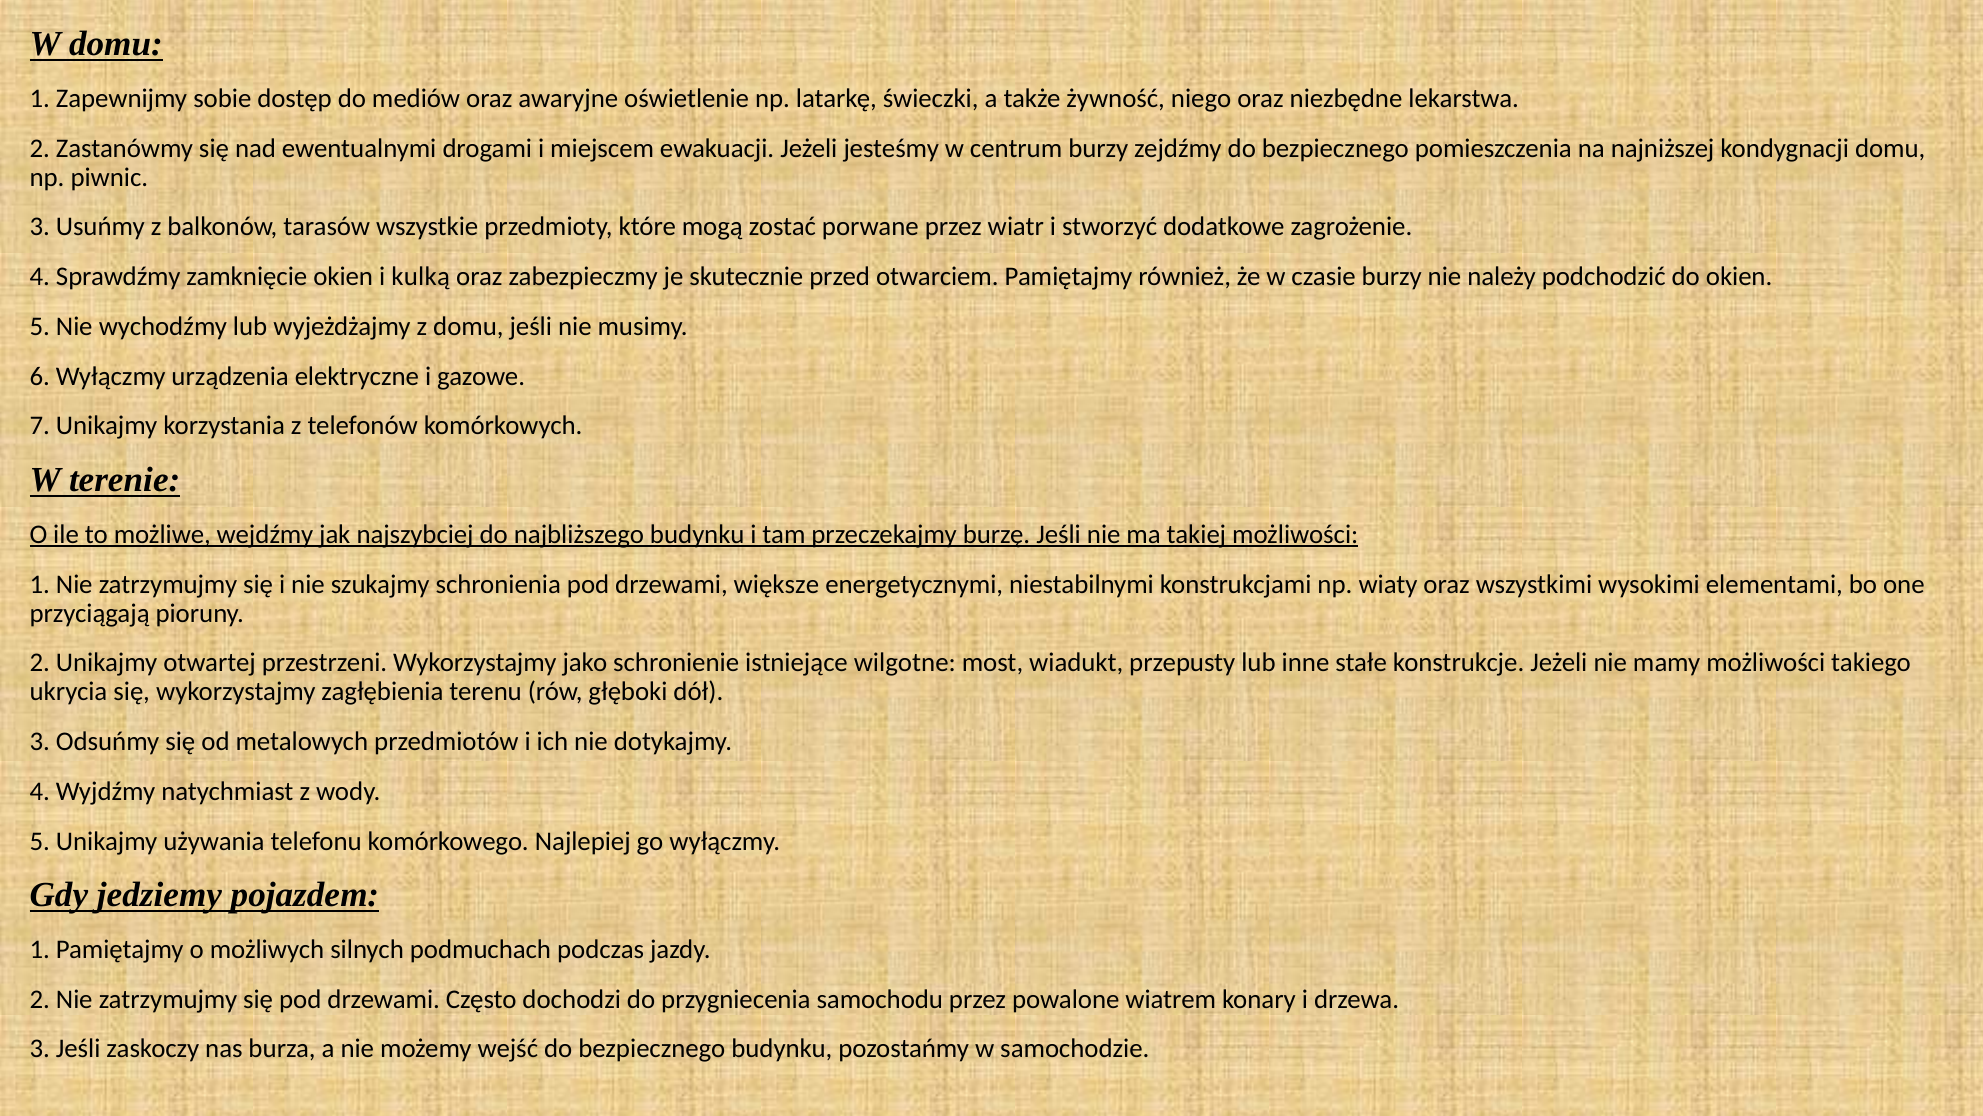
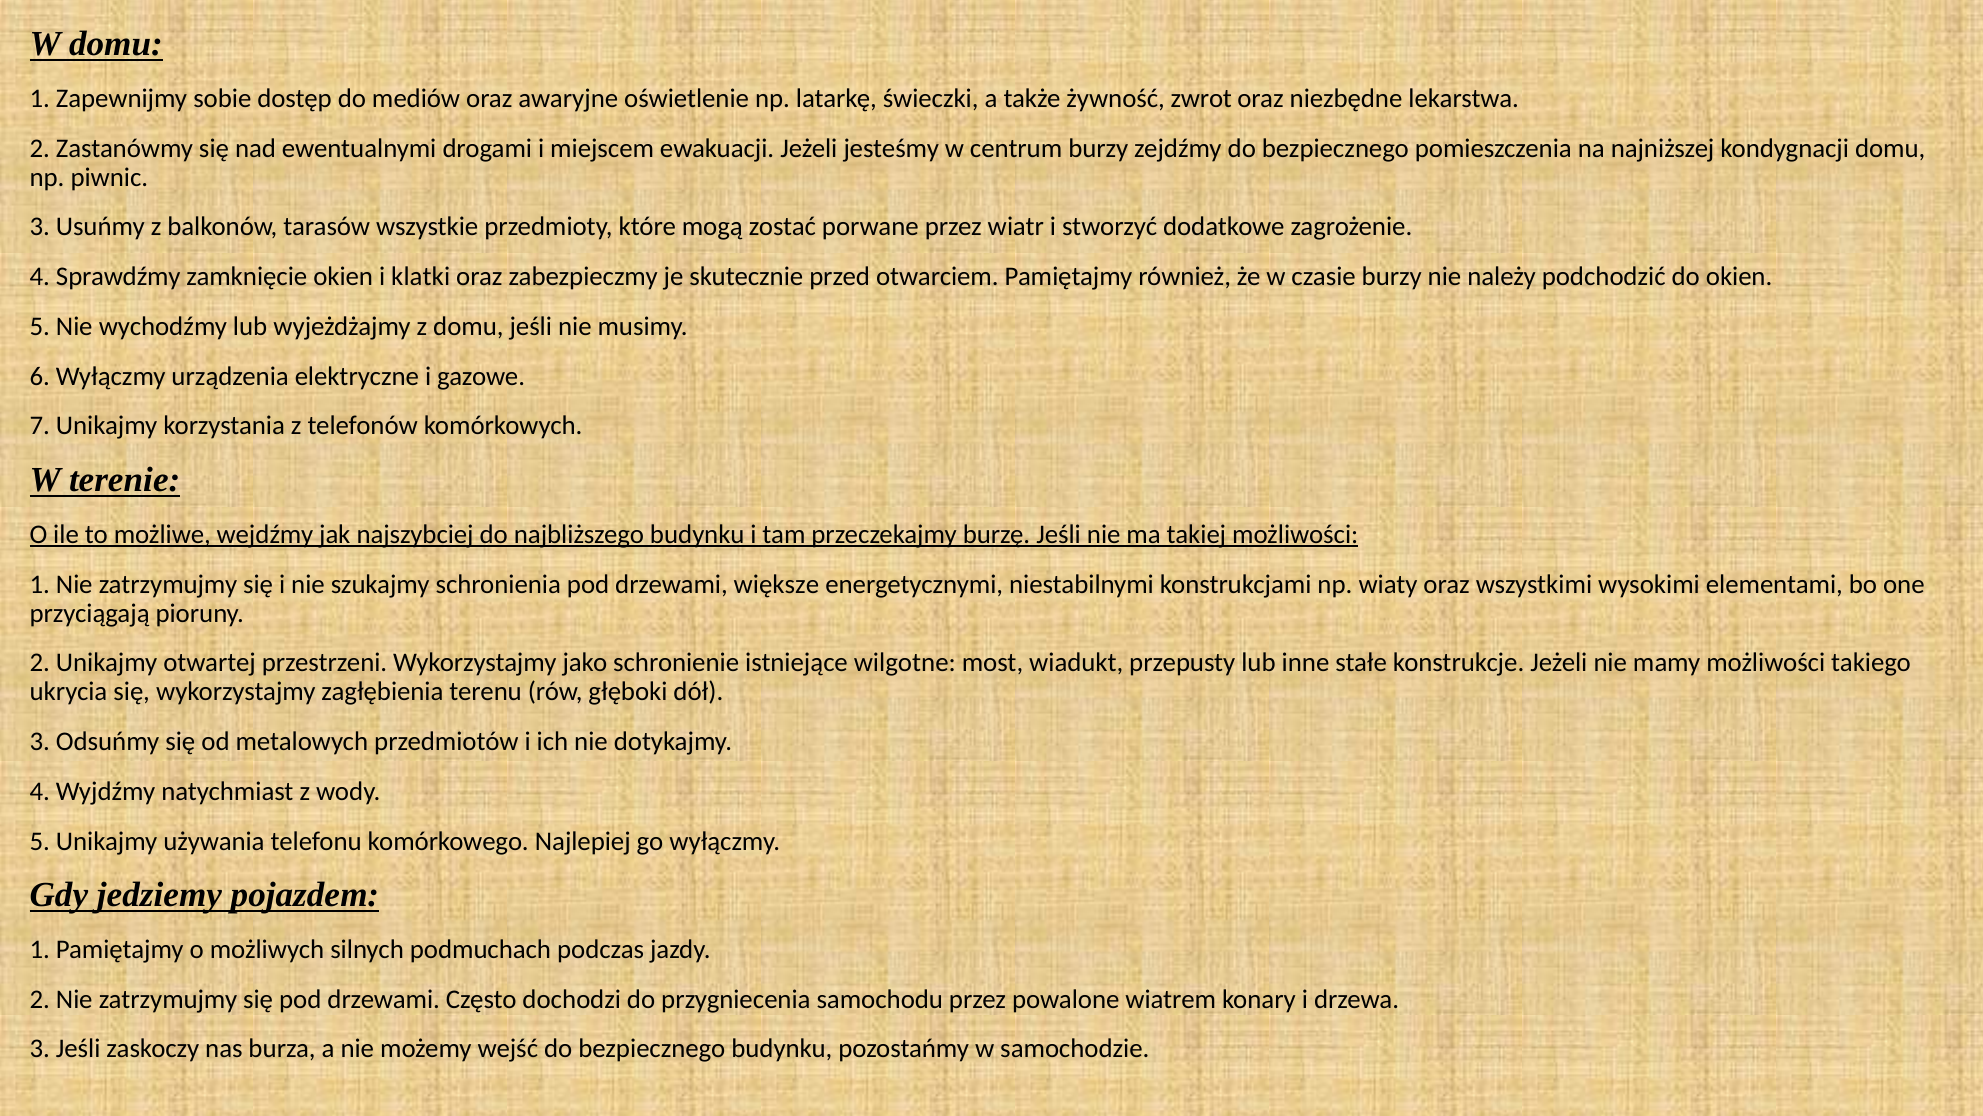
niego: niego -> zwrot (1201, 99)
kulką: kulką -> klatki (421, 277)
